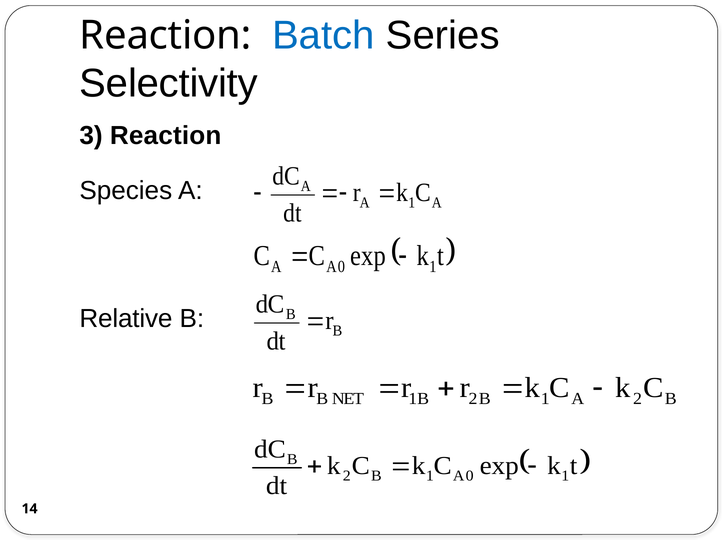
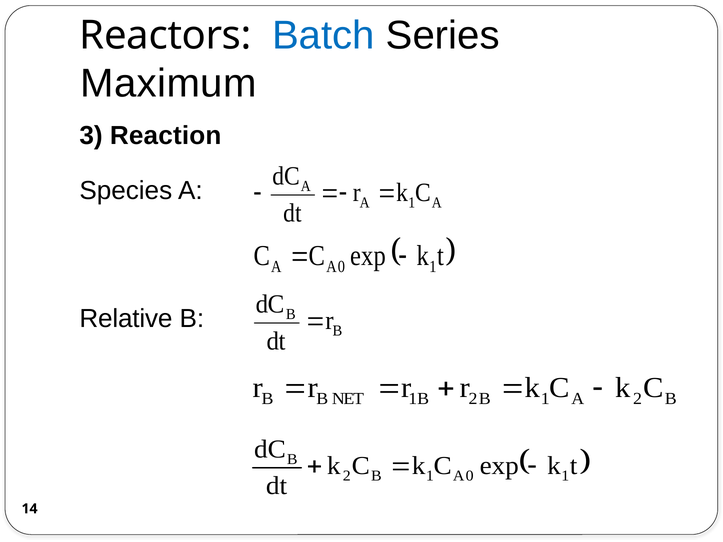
Reaction: Reaction -> Reactors (166, 35)
Selectivity: Selectivity -> Maximum (168, 84)
